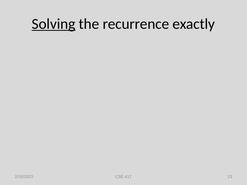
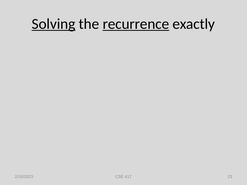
recurrence underline: none -> present (136, 24)
